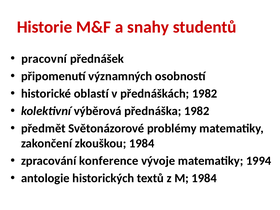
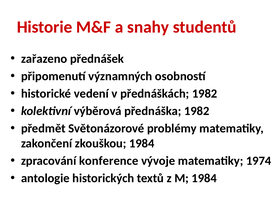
pracovní: pracovní -> zařazeno (44, 59)
oblastí: oblastí -> vedení (91, 94)
1994: 1994 -> 1974 (259, 161)
